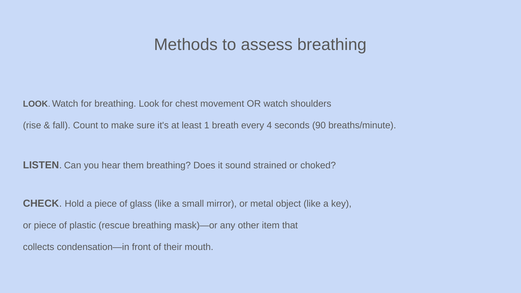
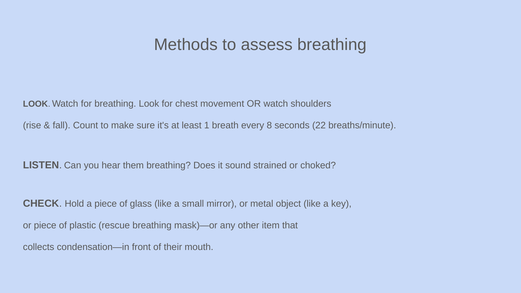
4: 4 -> 8 (269, 125)
90: 90 -> 22 (319, 125)
